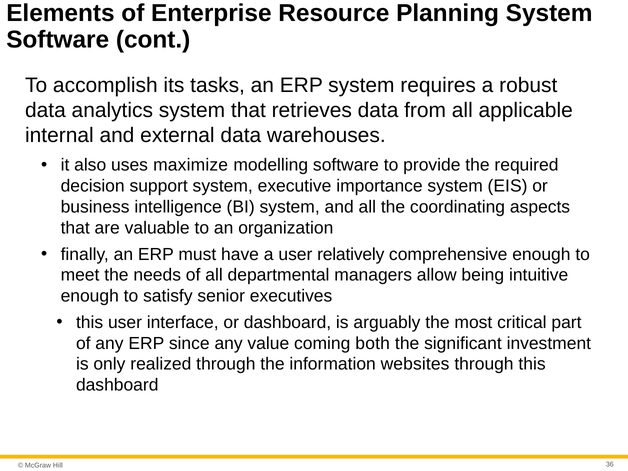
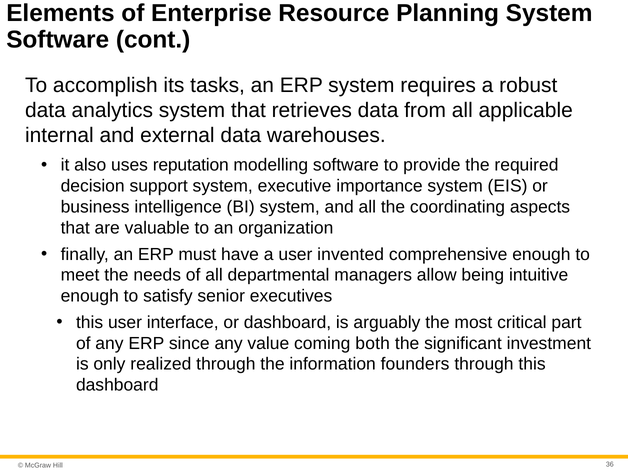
maximize: maximize -> reputation (191, 165)
relatively: relatively -> invented (351, 254)
websites: websites -> founders (415, 364)
